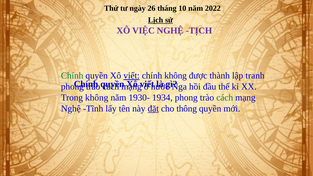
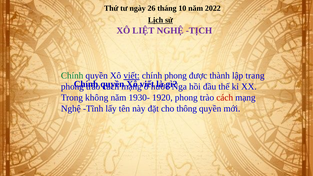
VIỆC: VIỆC -> LIỆT (143, 31)
chính không: không -> phong (176, 76)
tranh: tranh -> trang (255, 76)
1934: 1934 -> 1920 (162, 98)
cách colour: green -> red (225, 98)
đặt underline: present -> none (153, 109)
